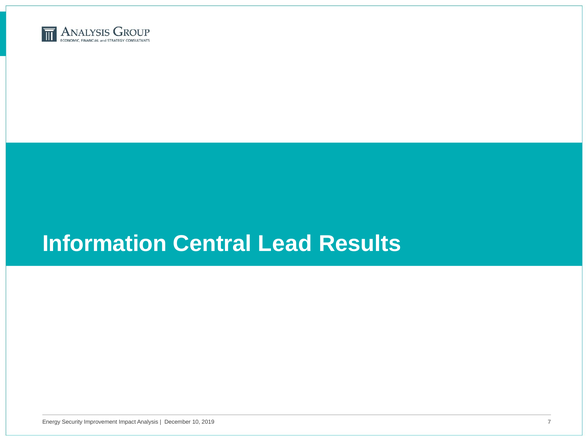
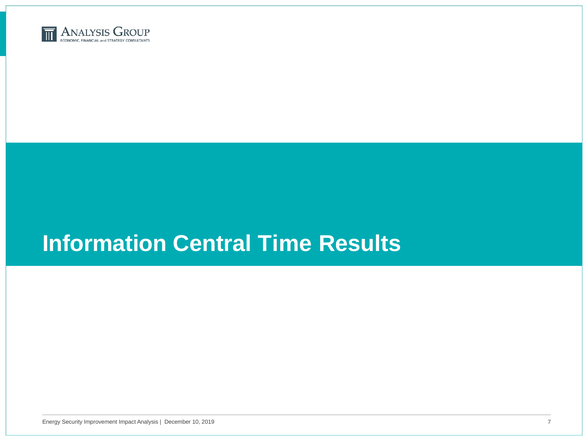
Lead: Lead -> Time (285, 244)
